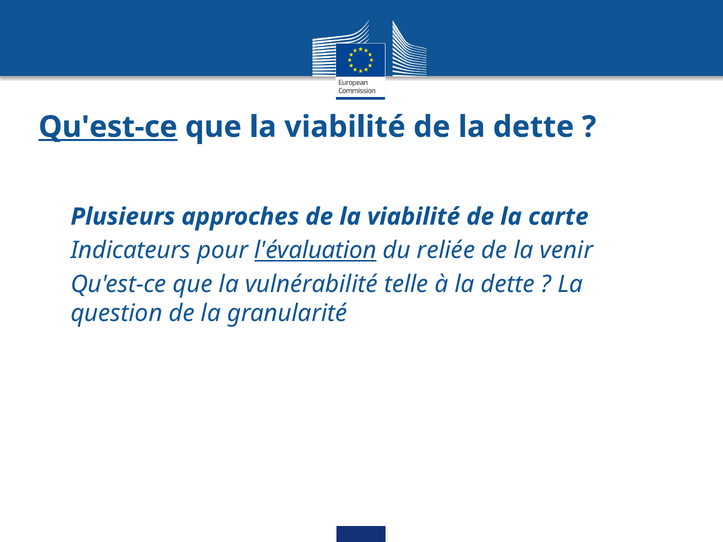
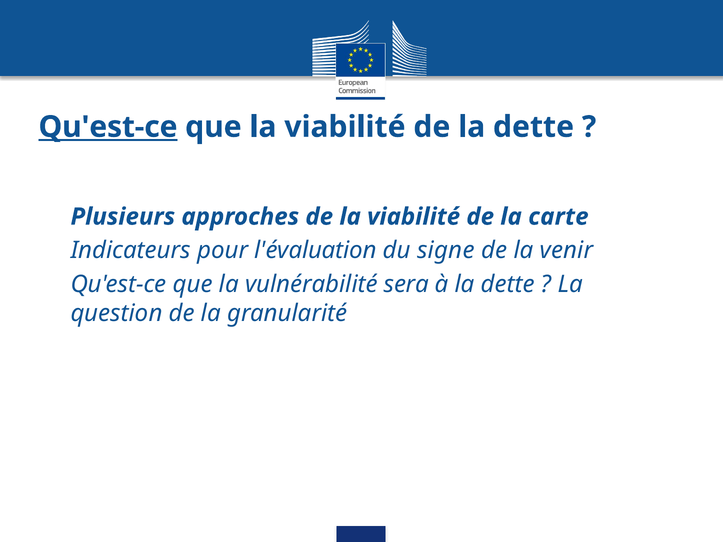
l'évaluation underline: present -> none (316, 251)
reliée: reliée -> signe (446, 251)
telle: telle -> sera (406, 284)
